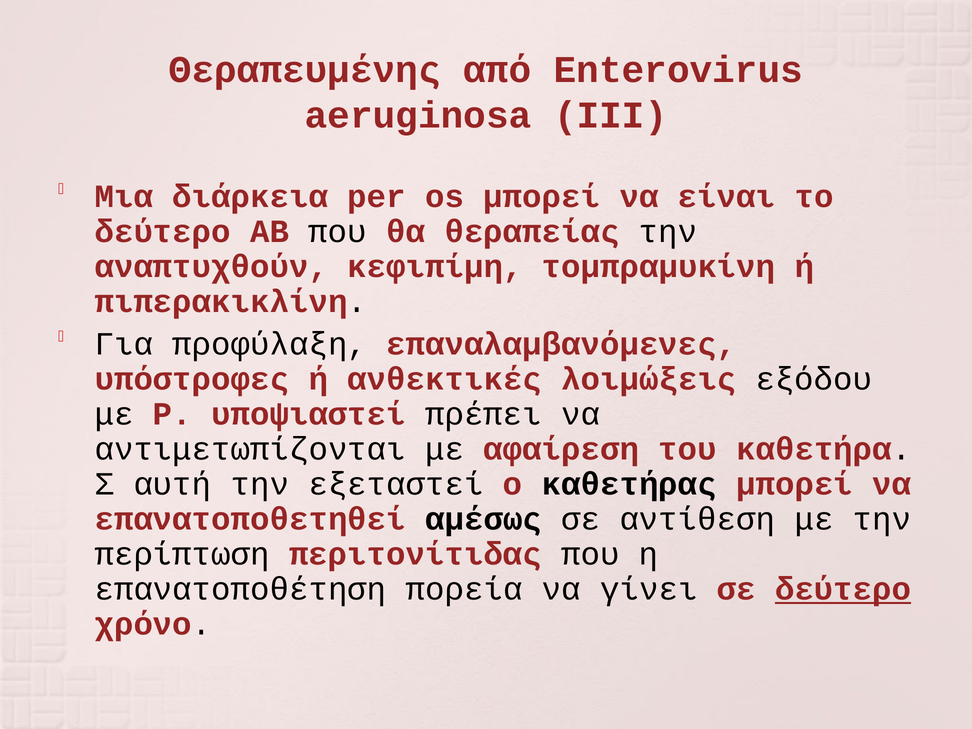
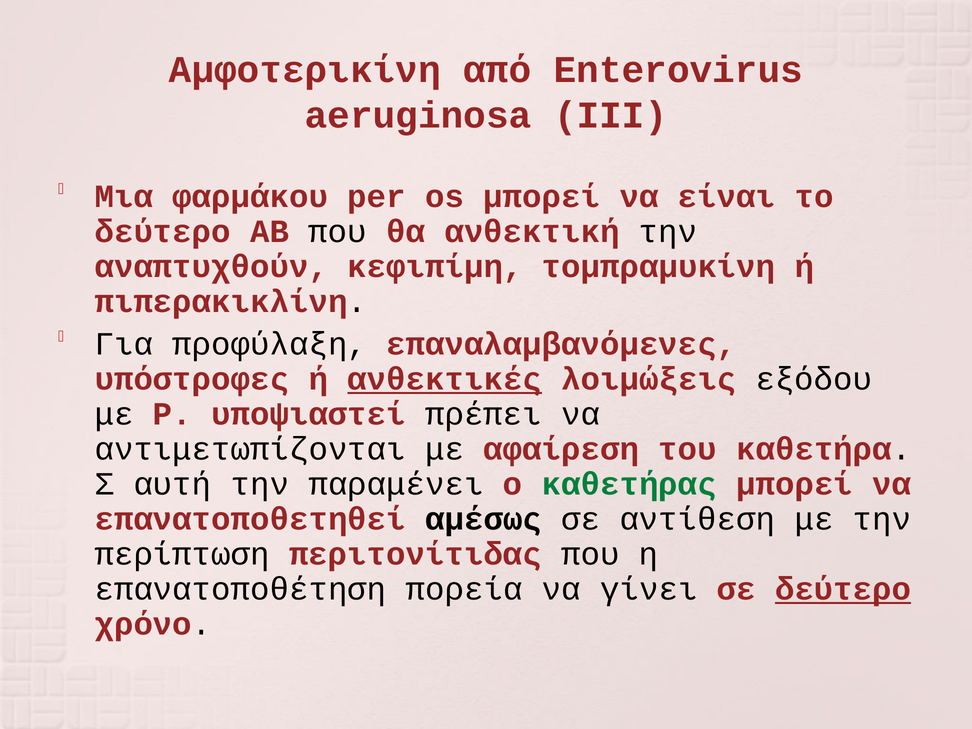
Θεραπευμένης: Θεραπευμένης -> Αμφοτερικίνη (305, 70)
διάρκεια: διάρκεια -> φαρμάκου (250, 197)
θεραπείας: θεραπείας -> ανθεκτική (532, 232)
ανθεκτικές underline: none -> present (445, 379)
εξεταστεί: εξεταστεί -> παραμένει (396, 484)
καθετήρας colour: black -> green (629, 484)
